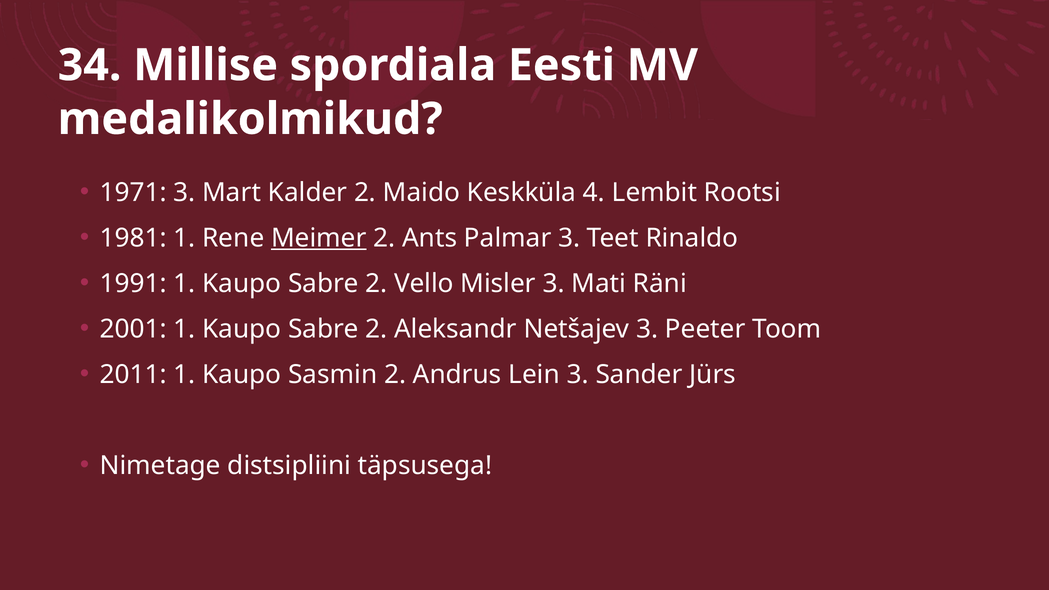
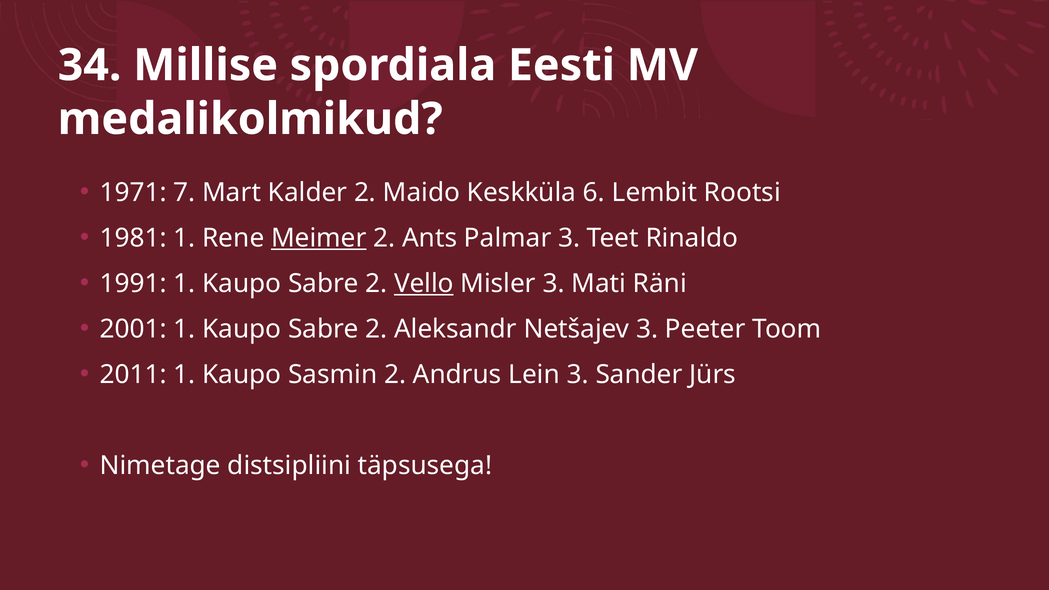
1971 3: 3 -> 7 (184, 192)
4: 4 -> 6 (594, 192)
Vello underline: none -> present (424, 283)
